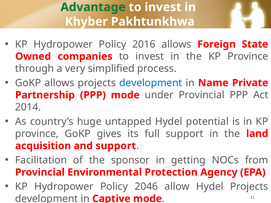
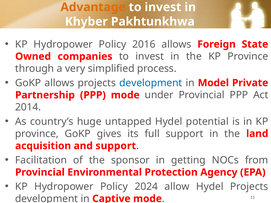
Advantage colour: green -> orange (93, 7)
Name: Name -> Model (213, 83)
2046: 2046 -> 2024 (146, 187)
